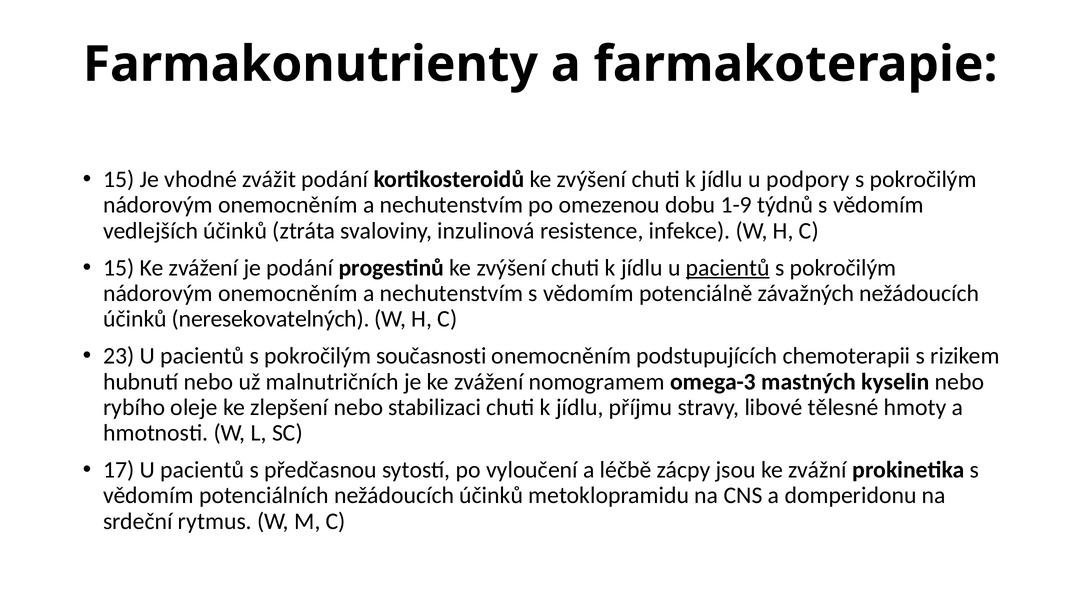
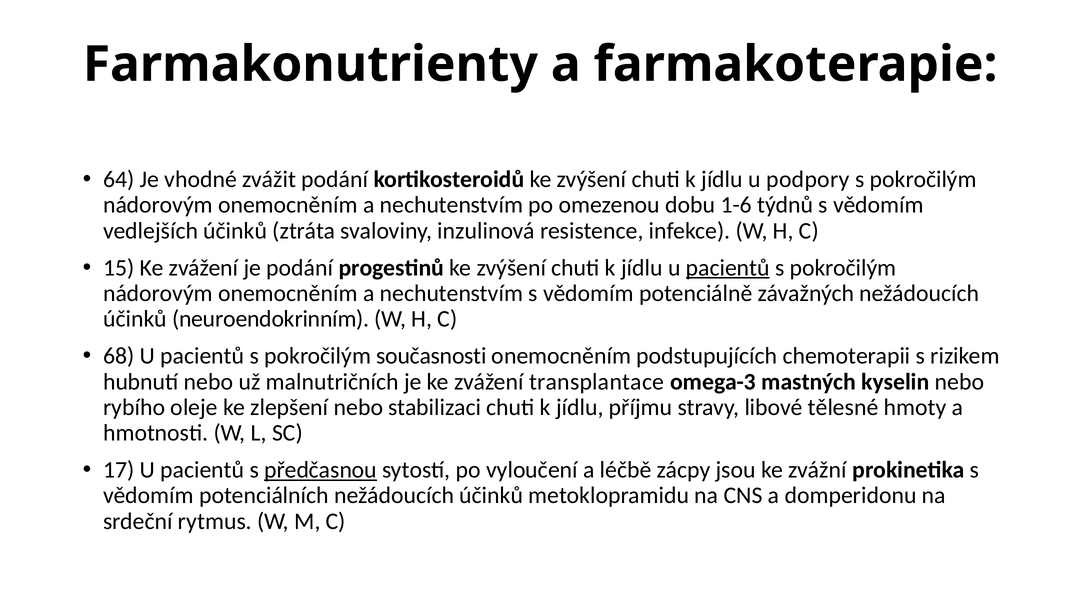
15: 15 -> 64 (119, 179)
1-9: 1-9 -> 1-6 (736, 205)
neresekovatelných: neresekovatelných -> neuroendokrinním (271, 319)
23: 23 -> 68 (119, 356)
nomogramem: nomogramem -> transplantace (597, 382)
předčasnou underline: none -> present (321, 470)
